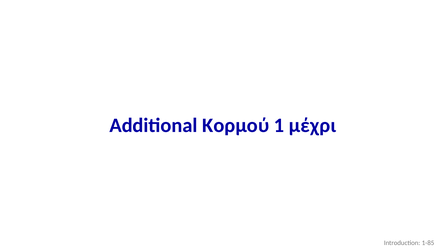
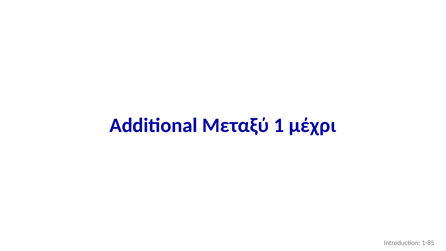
Κορμού: Κορμού -> Μεταξύ (236, 125)
